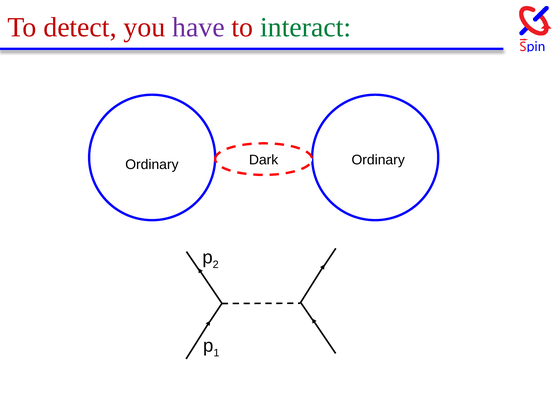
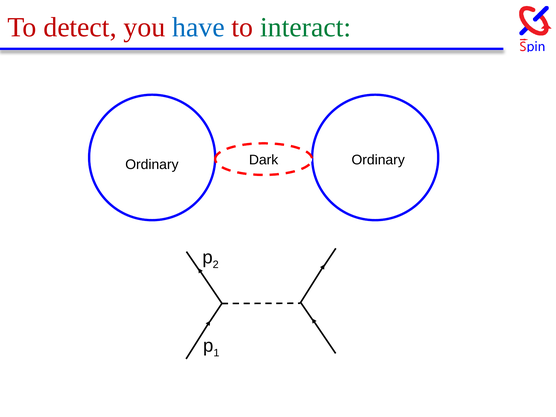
have colour: purple -> blue (198, 27)
